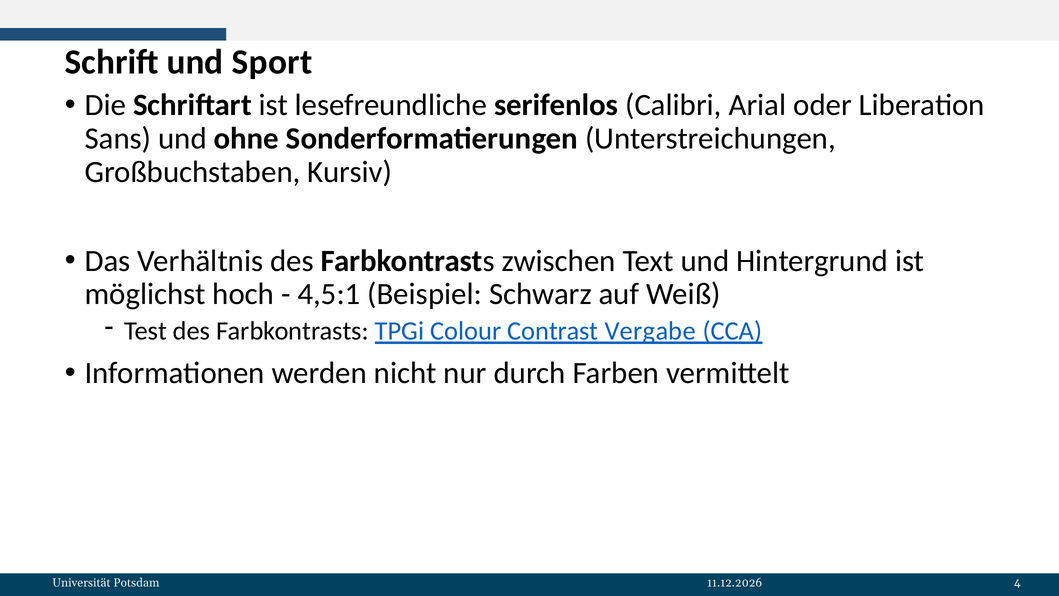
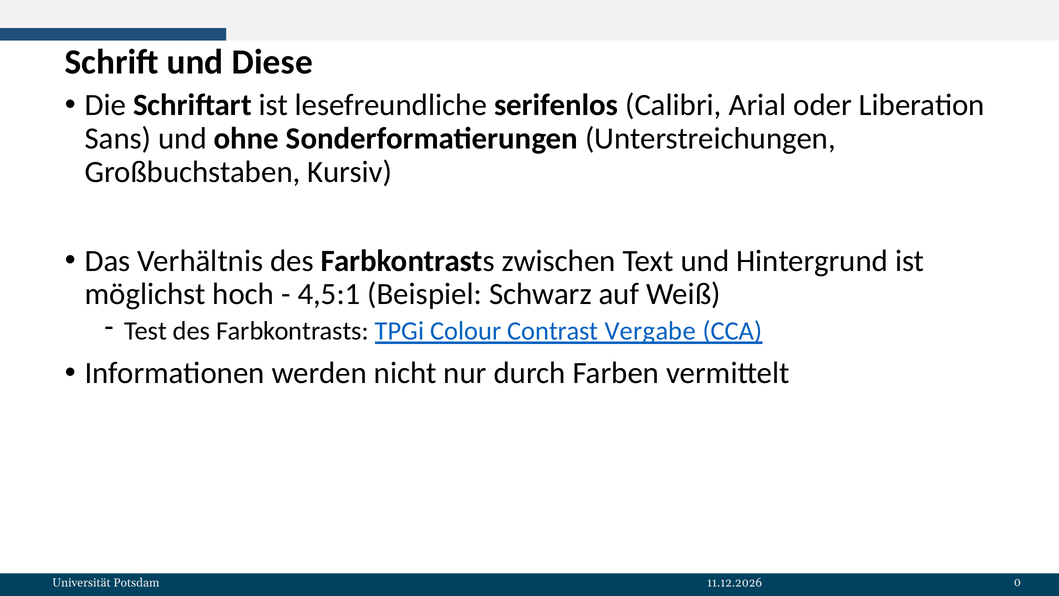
Sport: Sport -> Diese (272, 62)
4: 4 -> 0 (1017, 582)
